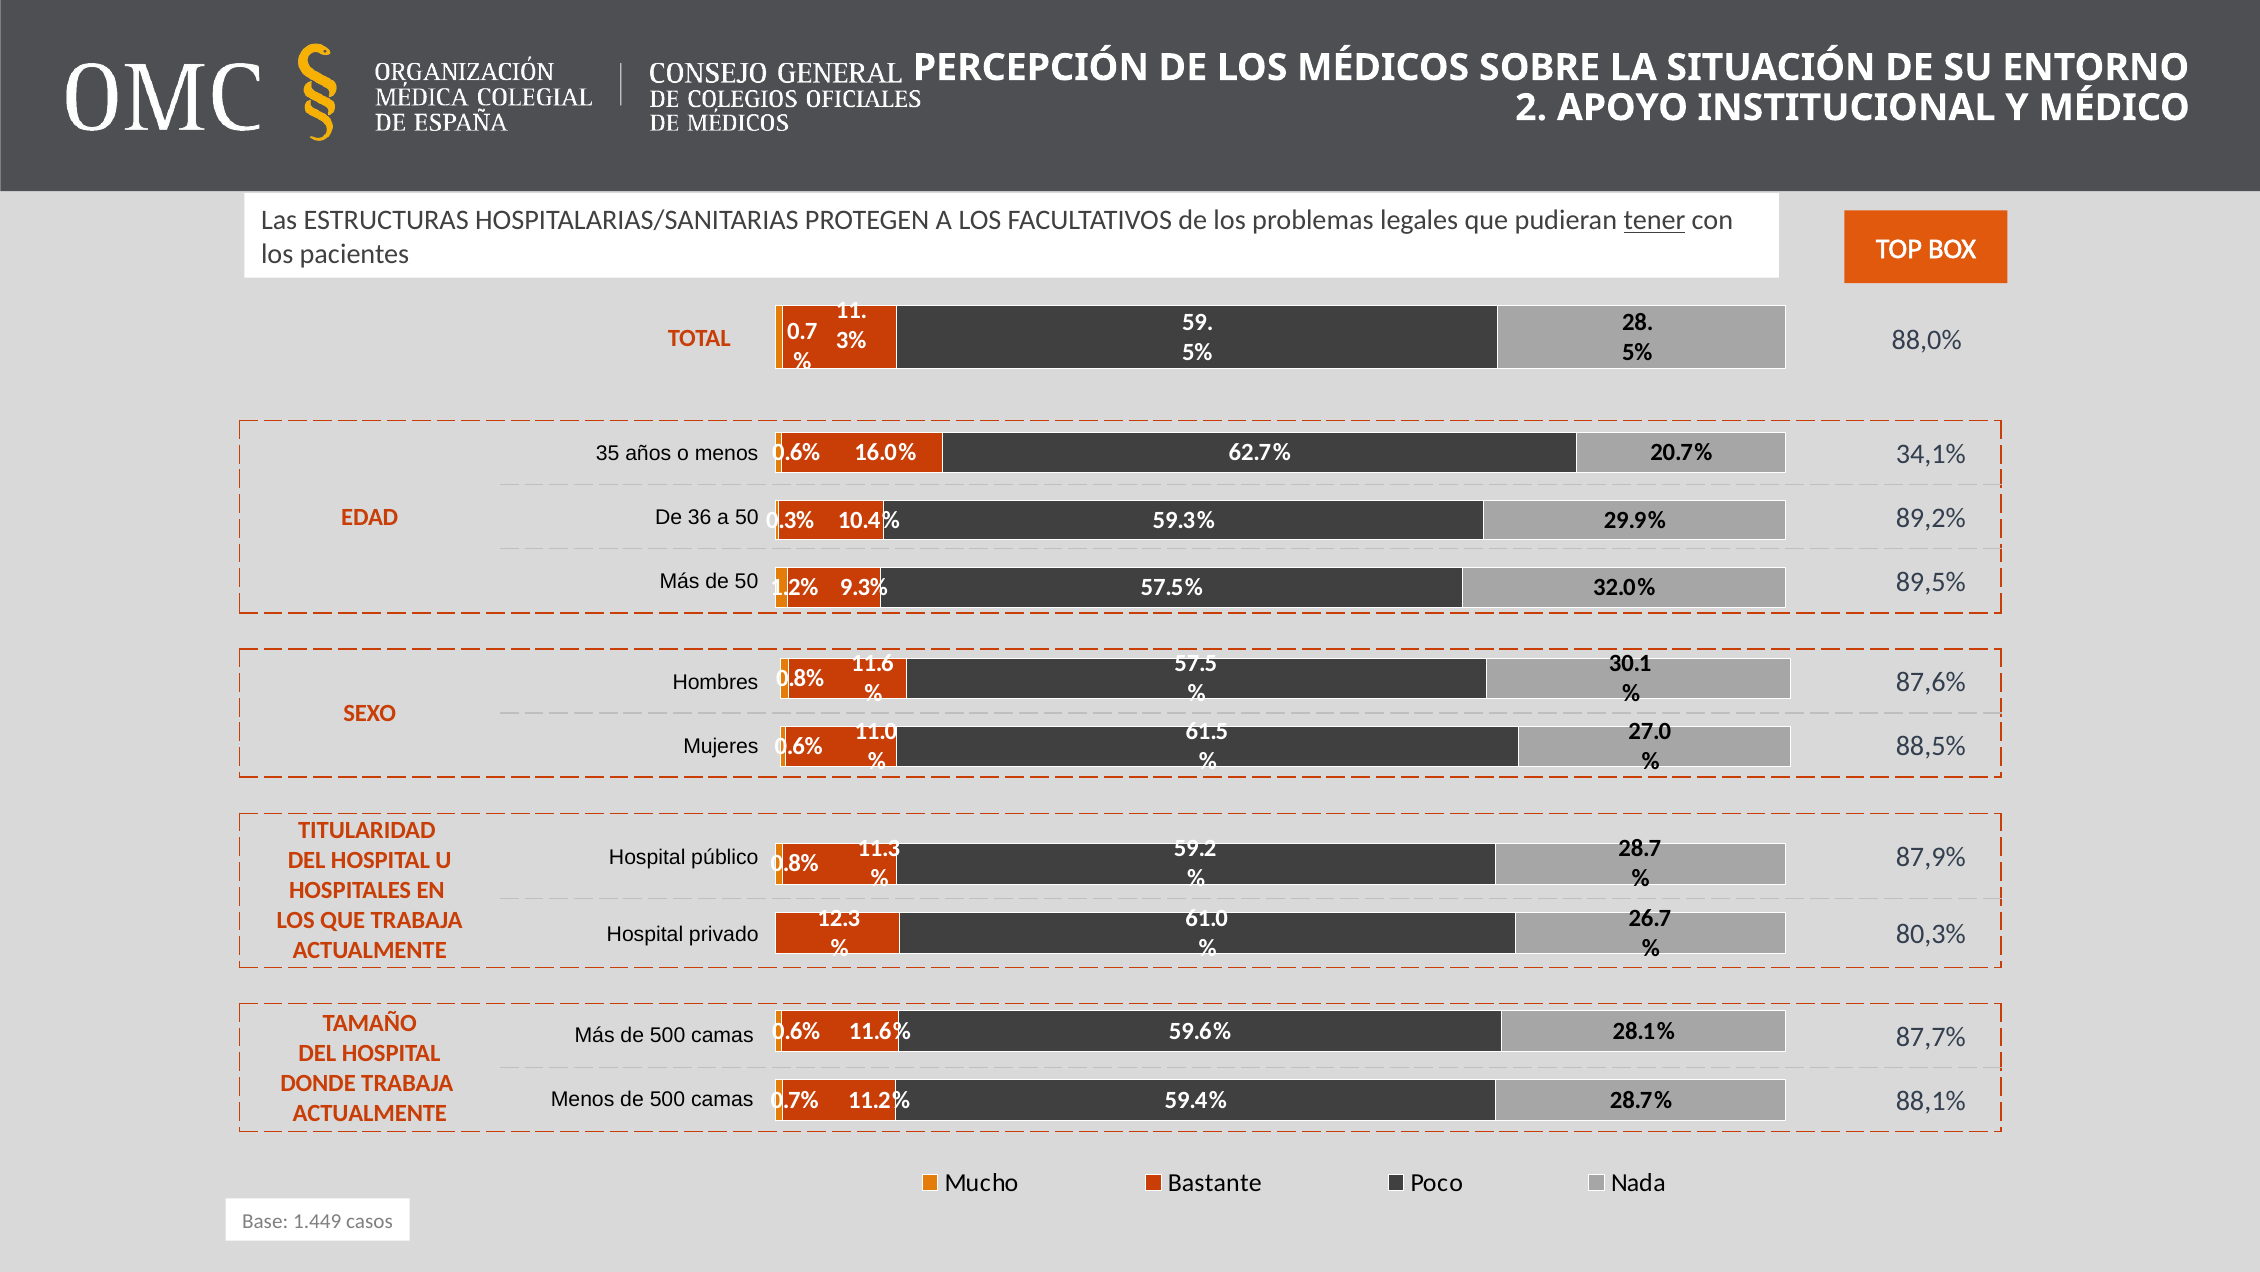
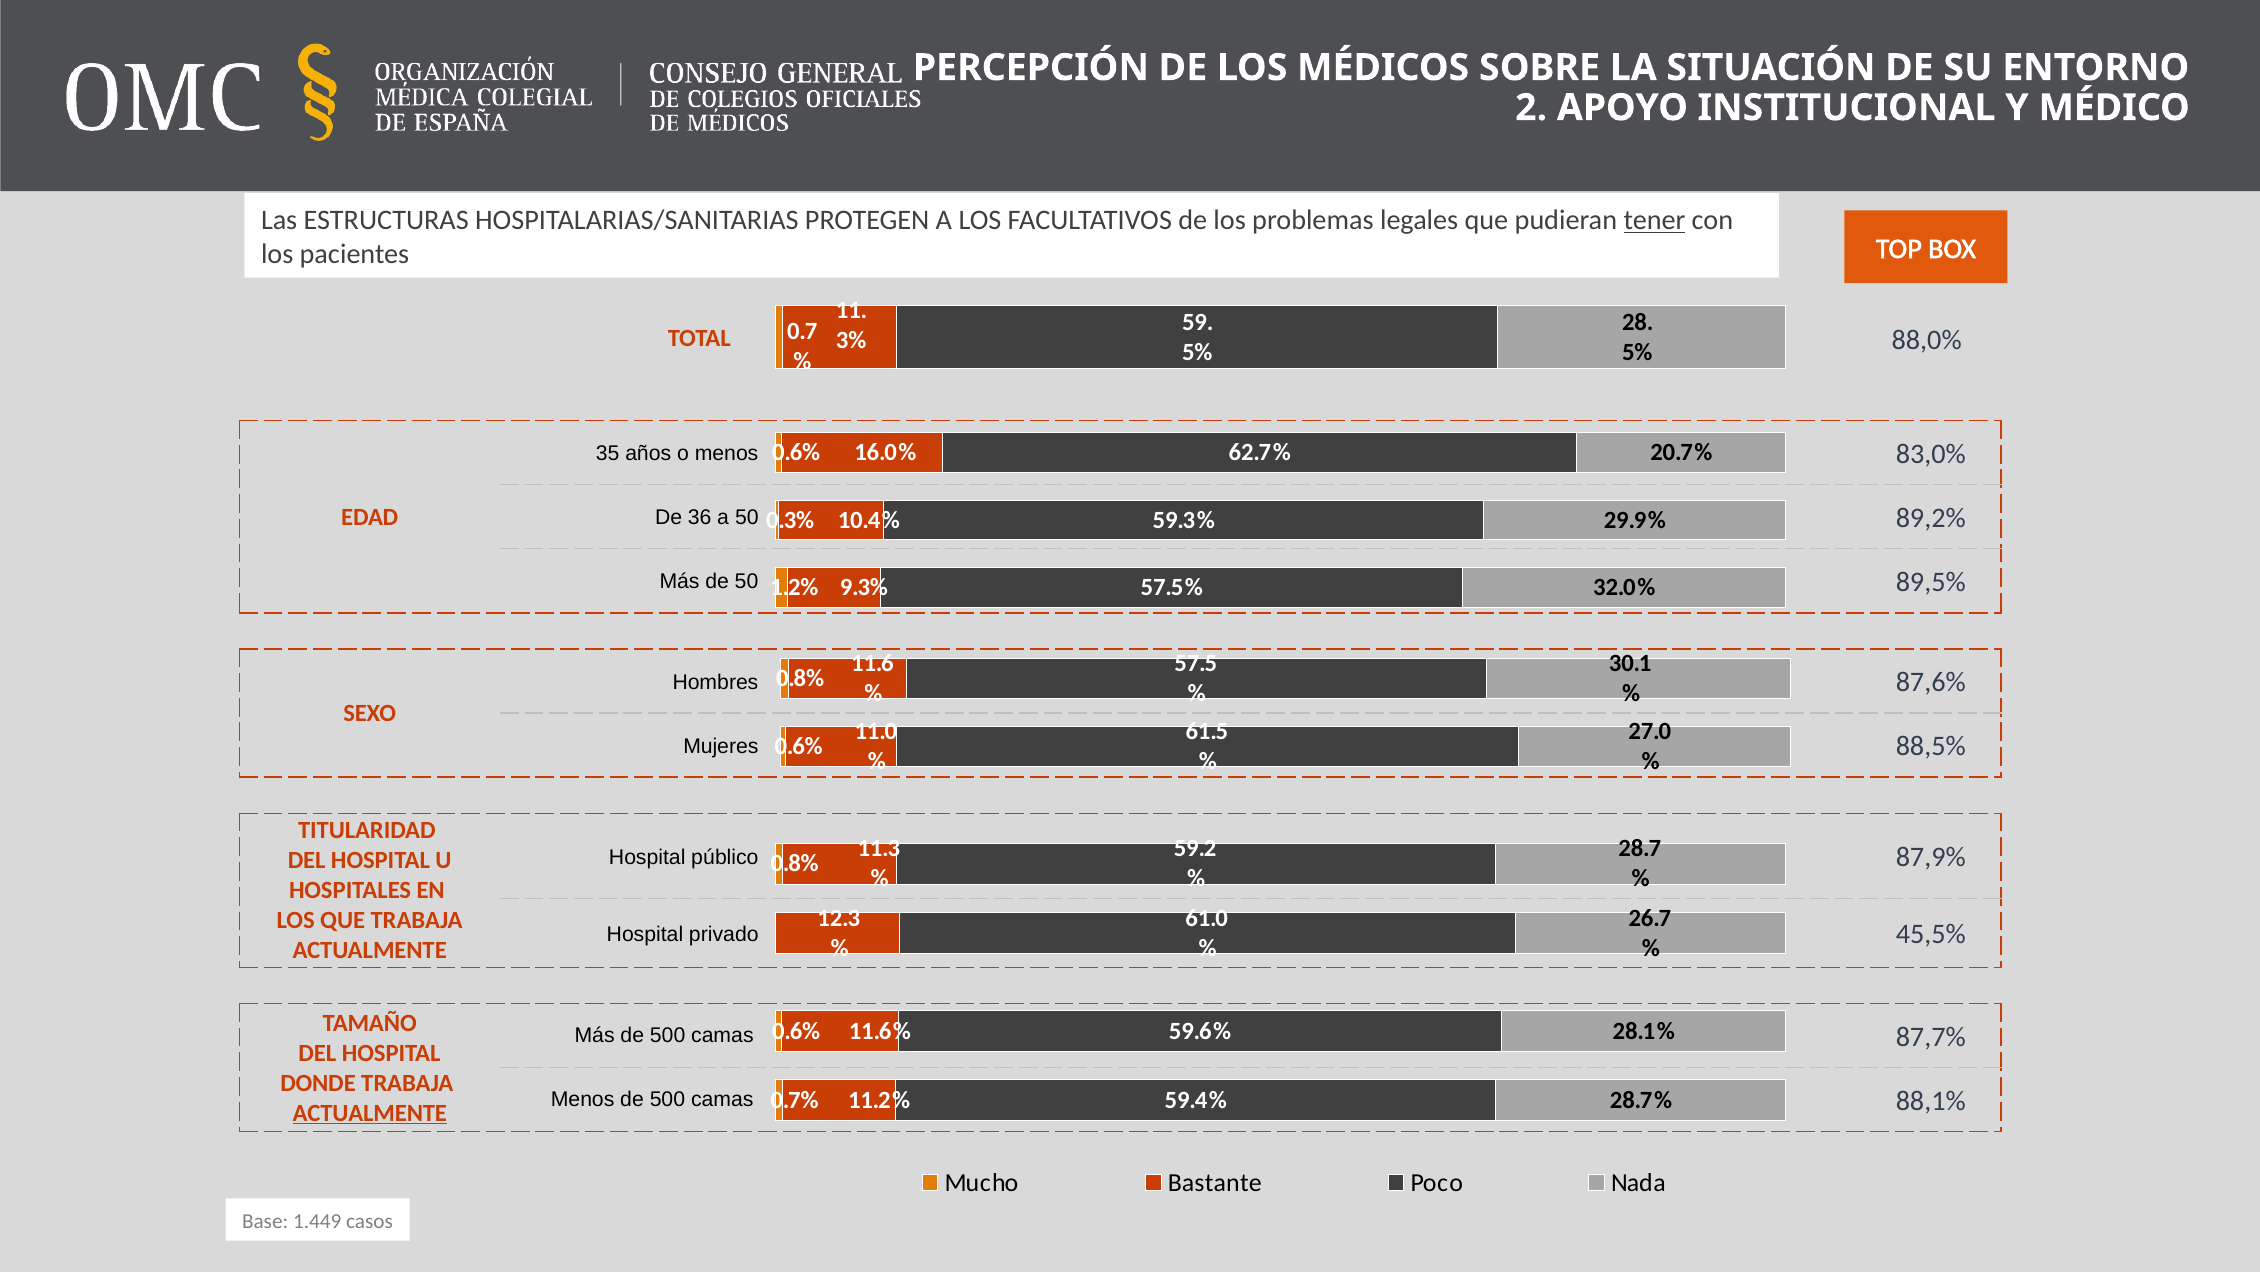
34,1%: 34,1% -> 83,0% (1931, 454)
80,3%: 80,3% -> 45,5% (1931, 933)
ACTUALMENTE underline: none -> present (370, 1112)
